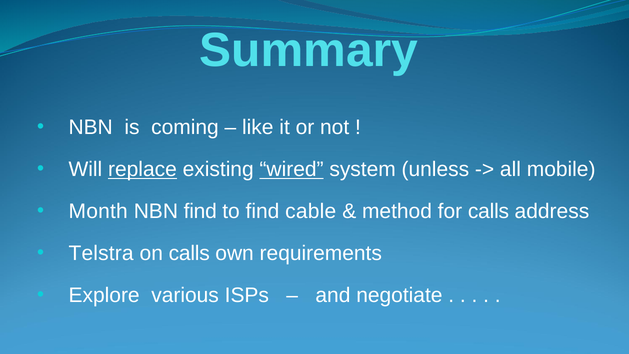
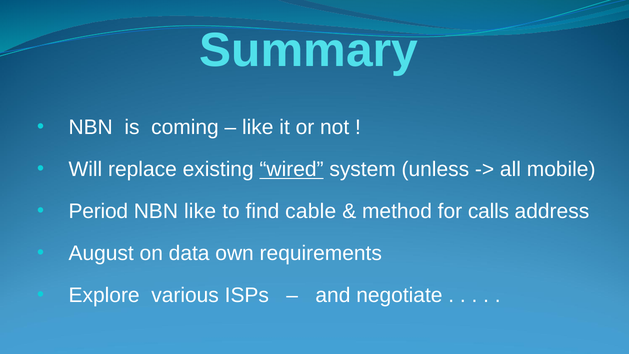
replace underline: present -> none (142, 169)
Month: Month -> Period (98, 211)
NBN find: find -> like (200, 211)
Telstra: Telstra -> August (101, 253)
on calls: calls -> data (189, 253)
